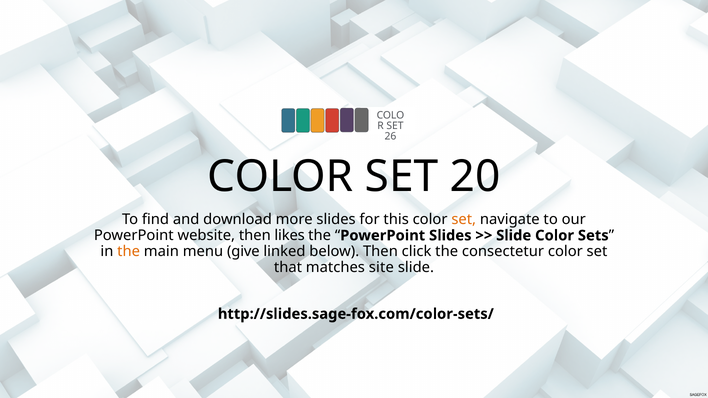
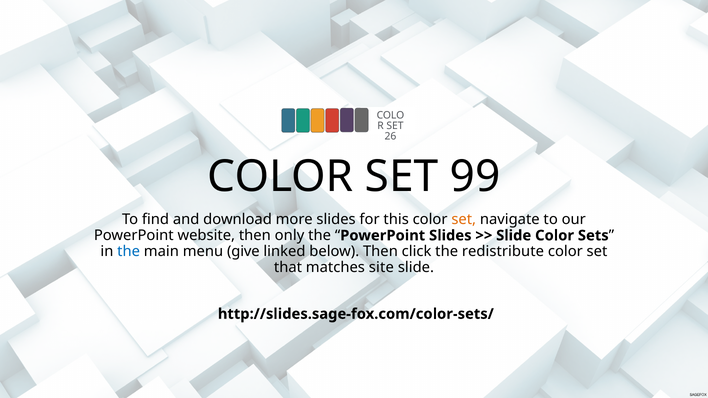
20: 20 -> 99 (475, 177)
likes: likes -> only (289, 236)
the colour: orange -> blue (129, 252)
consectetur: consectetur -> redistribute (503, 252)
